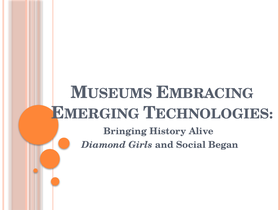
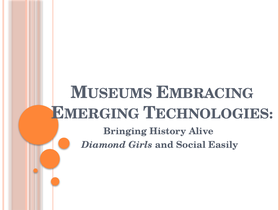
Began: Began -> Easily (223, 145)
